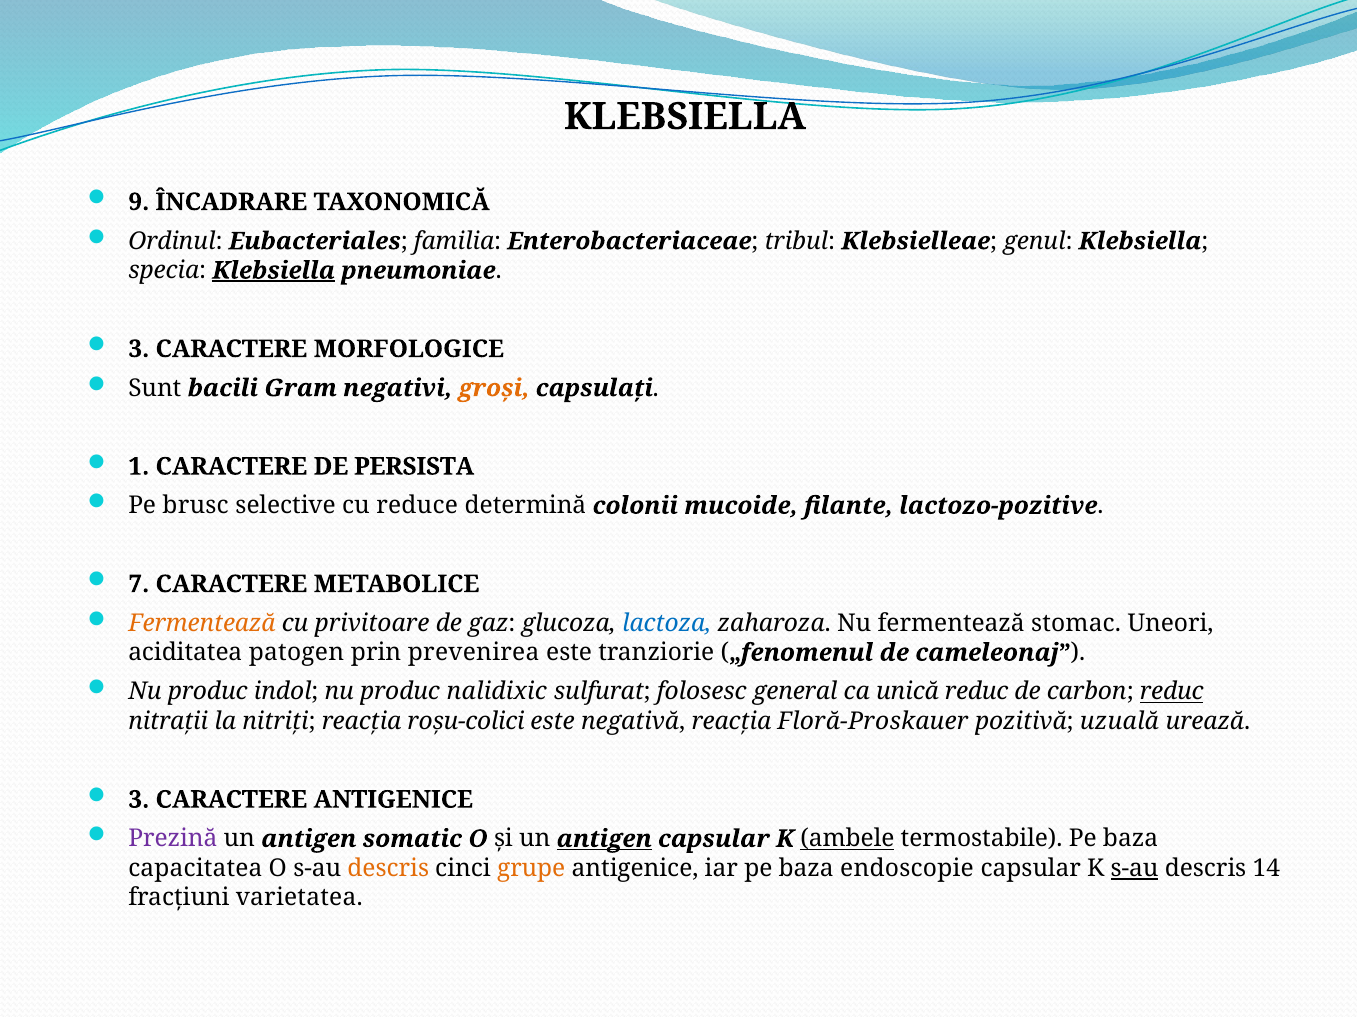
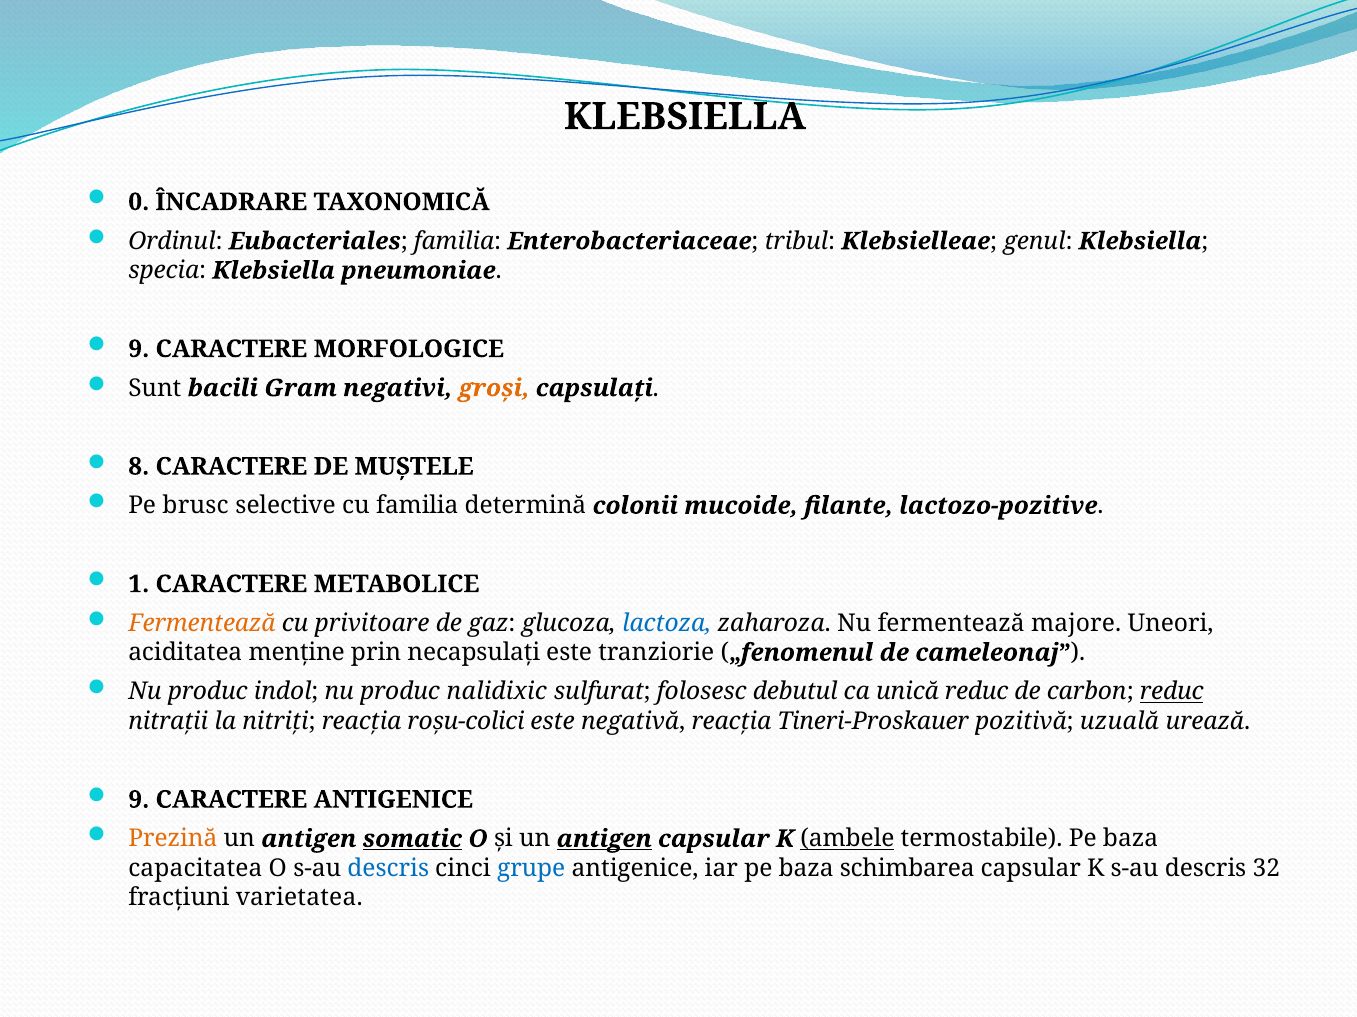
9: 9 -> 0 (139, 202)
Klebsiella underline: present -> none (274, 271)
3: 3 -> 9 (139, 349)
1: 1 -> 8 (139, 467)
PERSISTA: PERSISTA -> MUŞTELE (414, 467)
cu reduce: reduce -> familia (417, 506)
7: 7 -> 1 (139, 585)
stomac: stomac -> majore (1076, 624)
patogen: patogen -> menţine (297, 653)
prevenirea: prevenirea -> necapsulaţi (474, 653)
general: general -> debutul (795, 692)
Floră-Proskauer: Floră-Proskauer -> Tineri-Proskauer (873, 722)
3: 3 -> 9 (139, 800)
Prezină colour: purple -> orange (173, 839)
somatic underline: none -> present (412, 839)
descris colour: orange -> blue (388, 869)
grupe colour: orange -> blue (531, 869)
endoscopie: endoscopie -> schimbarea (907, 869)
s-au underline: present -> none (1135, 869)
14: 14 -> 32 (1266, 869)
